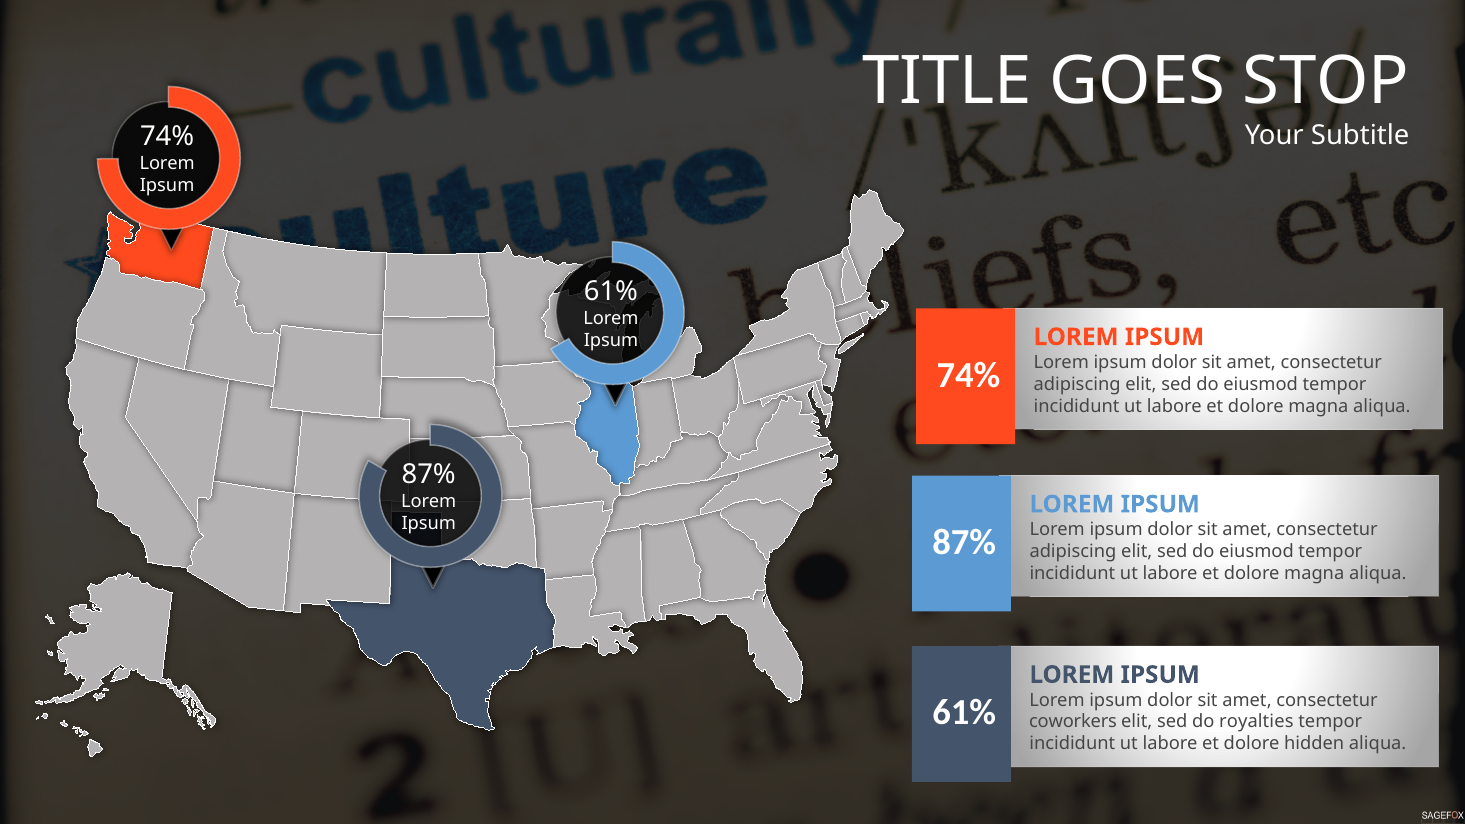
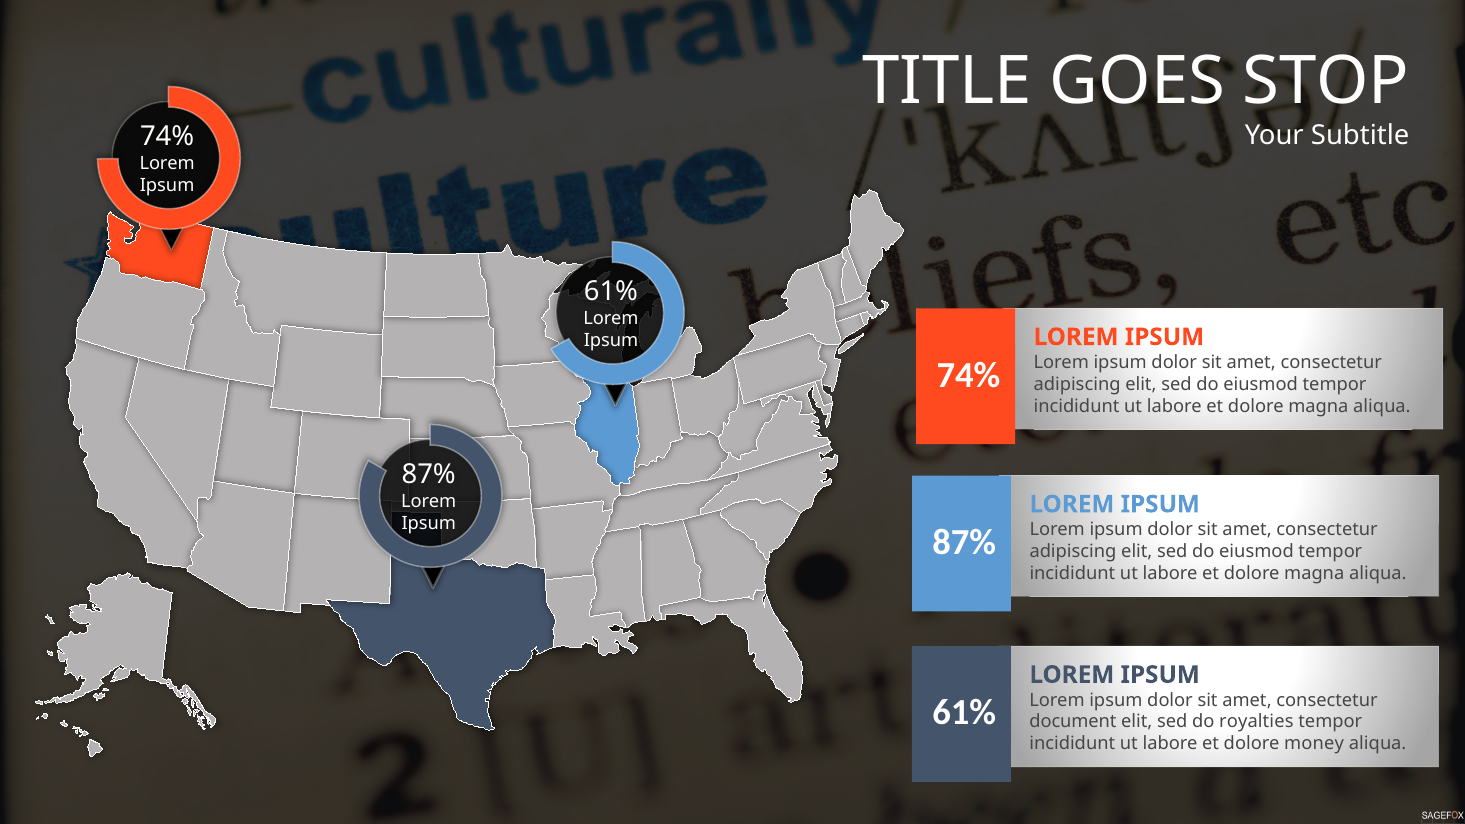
coworkers: coworkers -> document (1073, 722)
hidden: hidden -> money (1314, 744)
